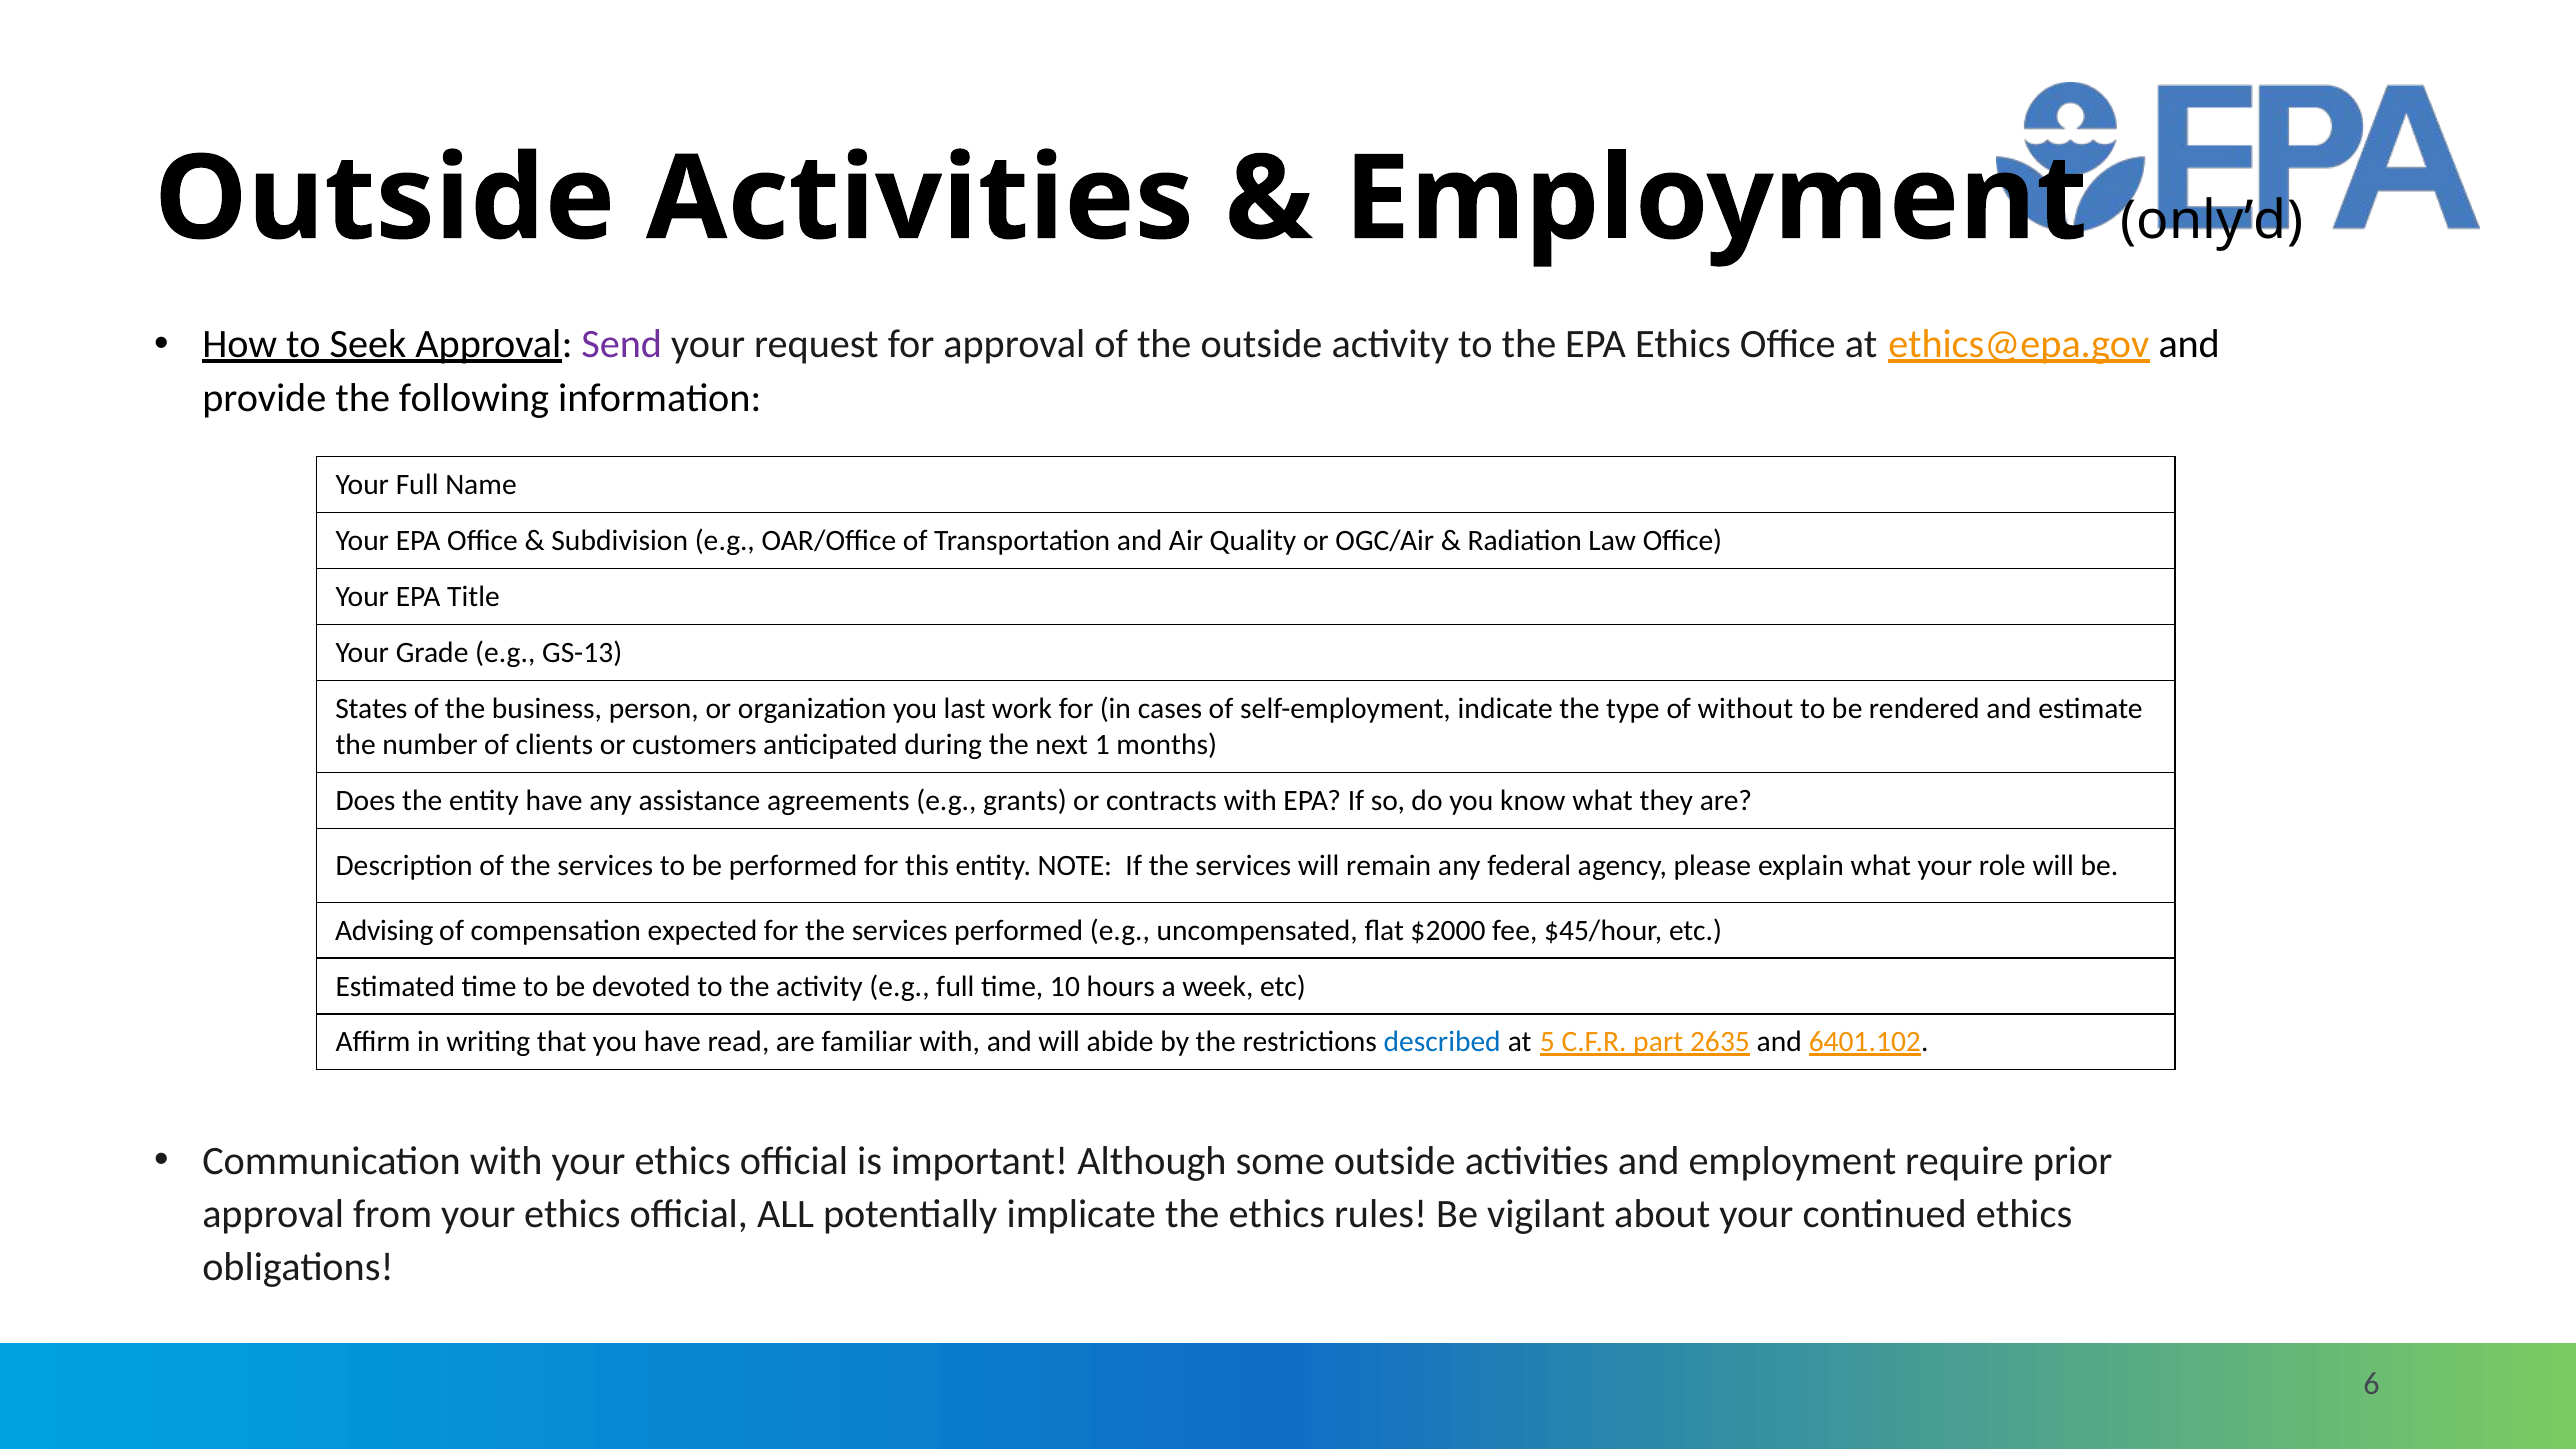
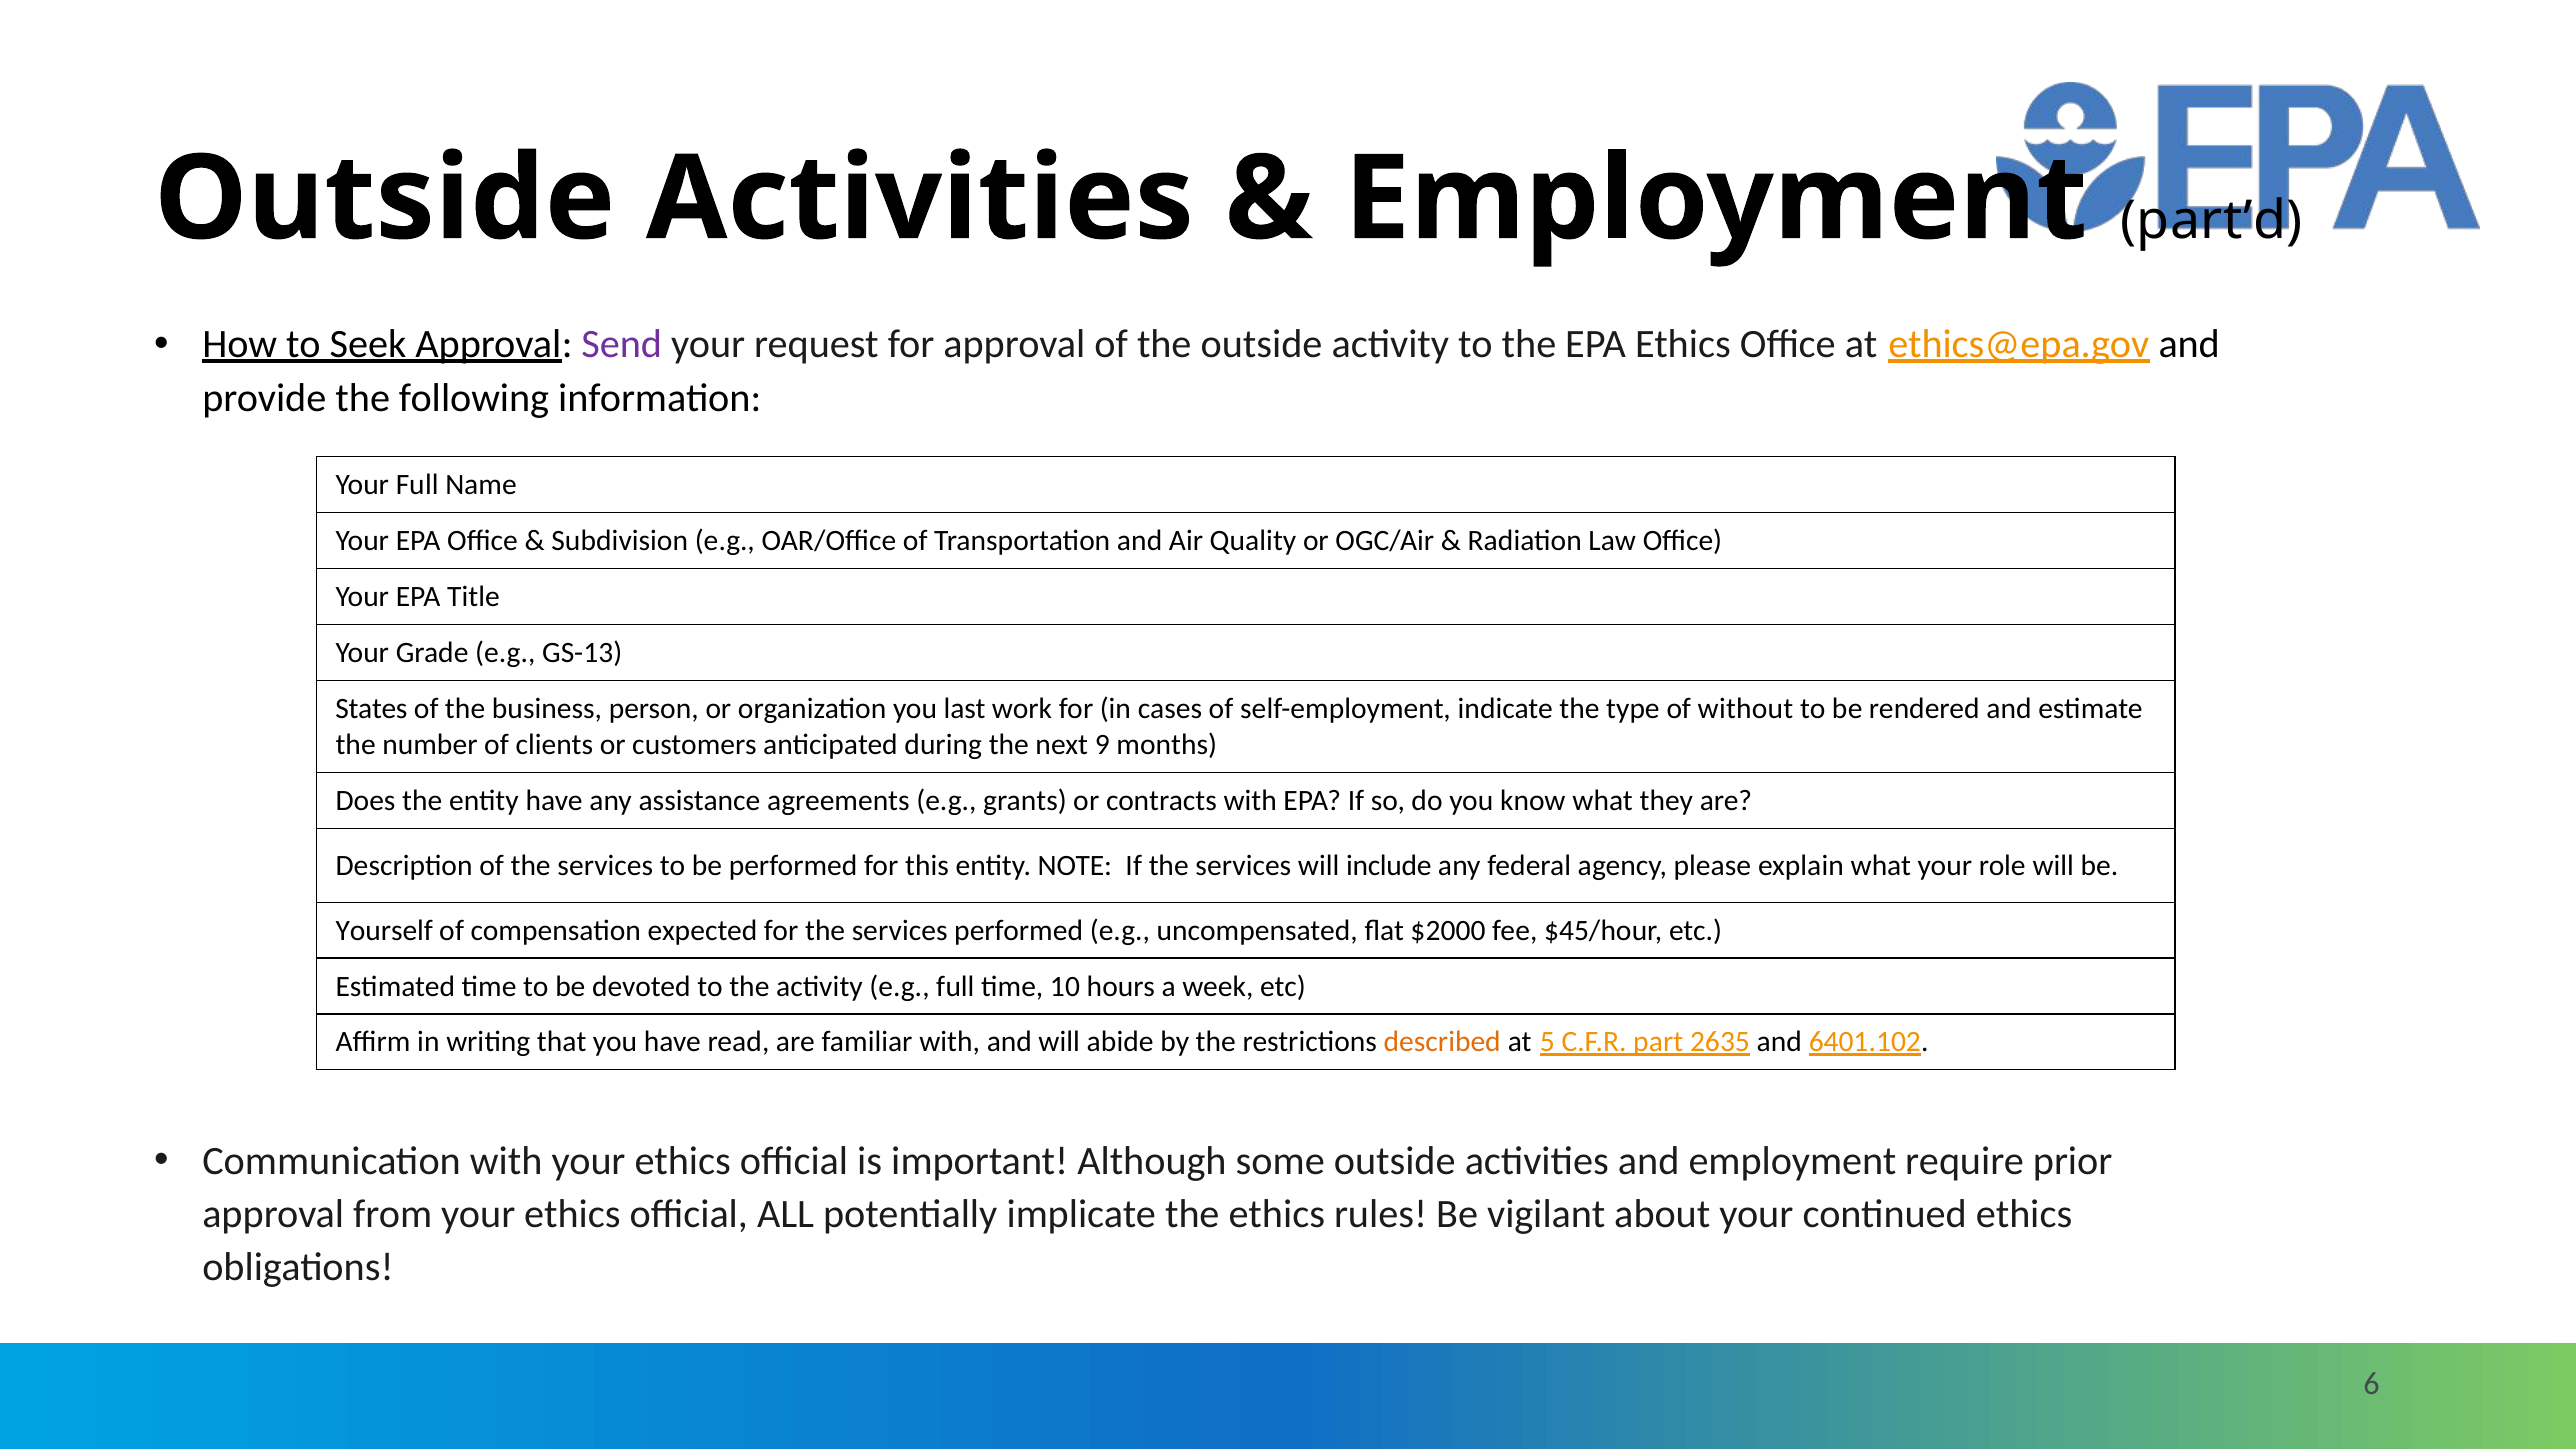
only’d: only’d -> part’d (2211, 221)
1: 1 -> 9 (1102, 745)
remain: remain -> include (1389, 866)
Advising: Advising -> Yourself (384, 931)
described colour: blue -> orange (1442, 1042)
